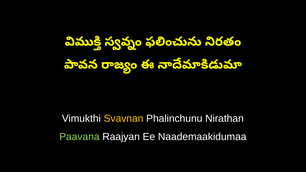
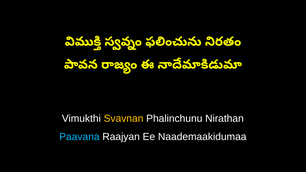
Paavana colour: light green -> light blue (79, 137)
